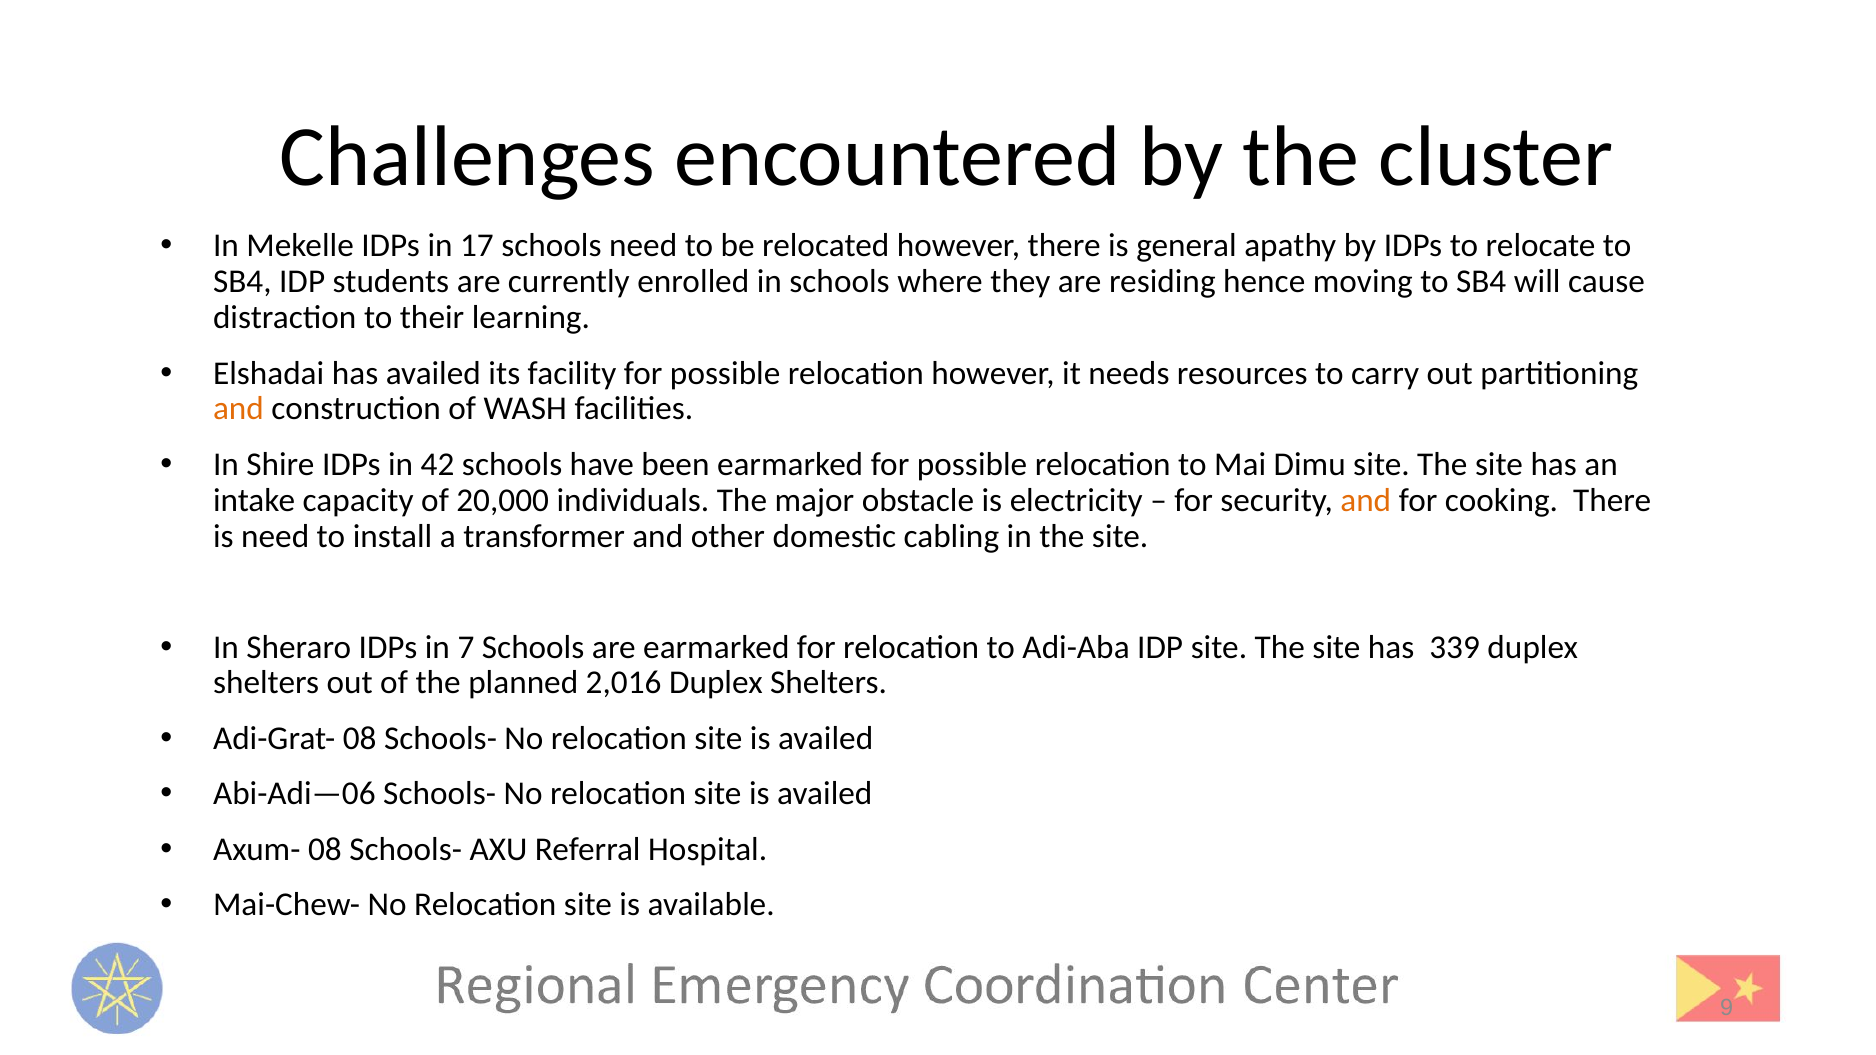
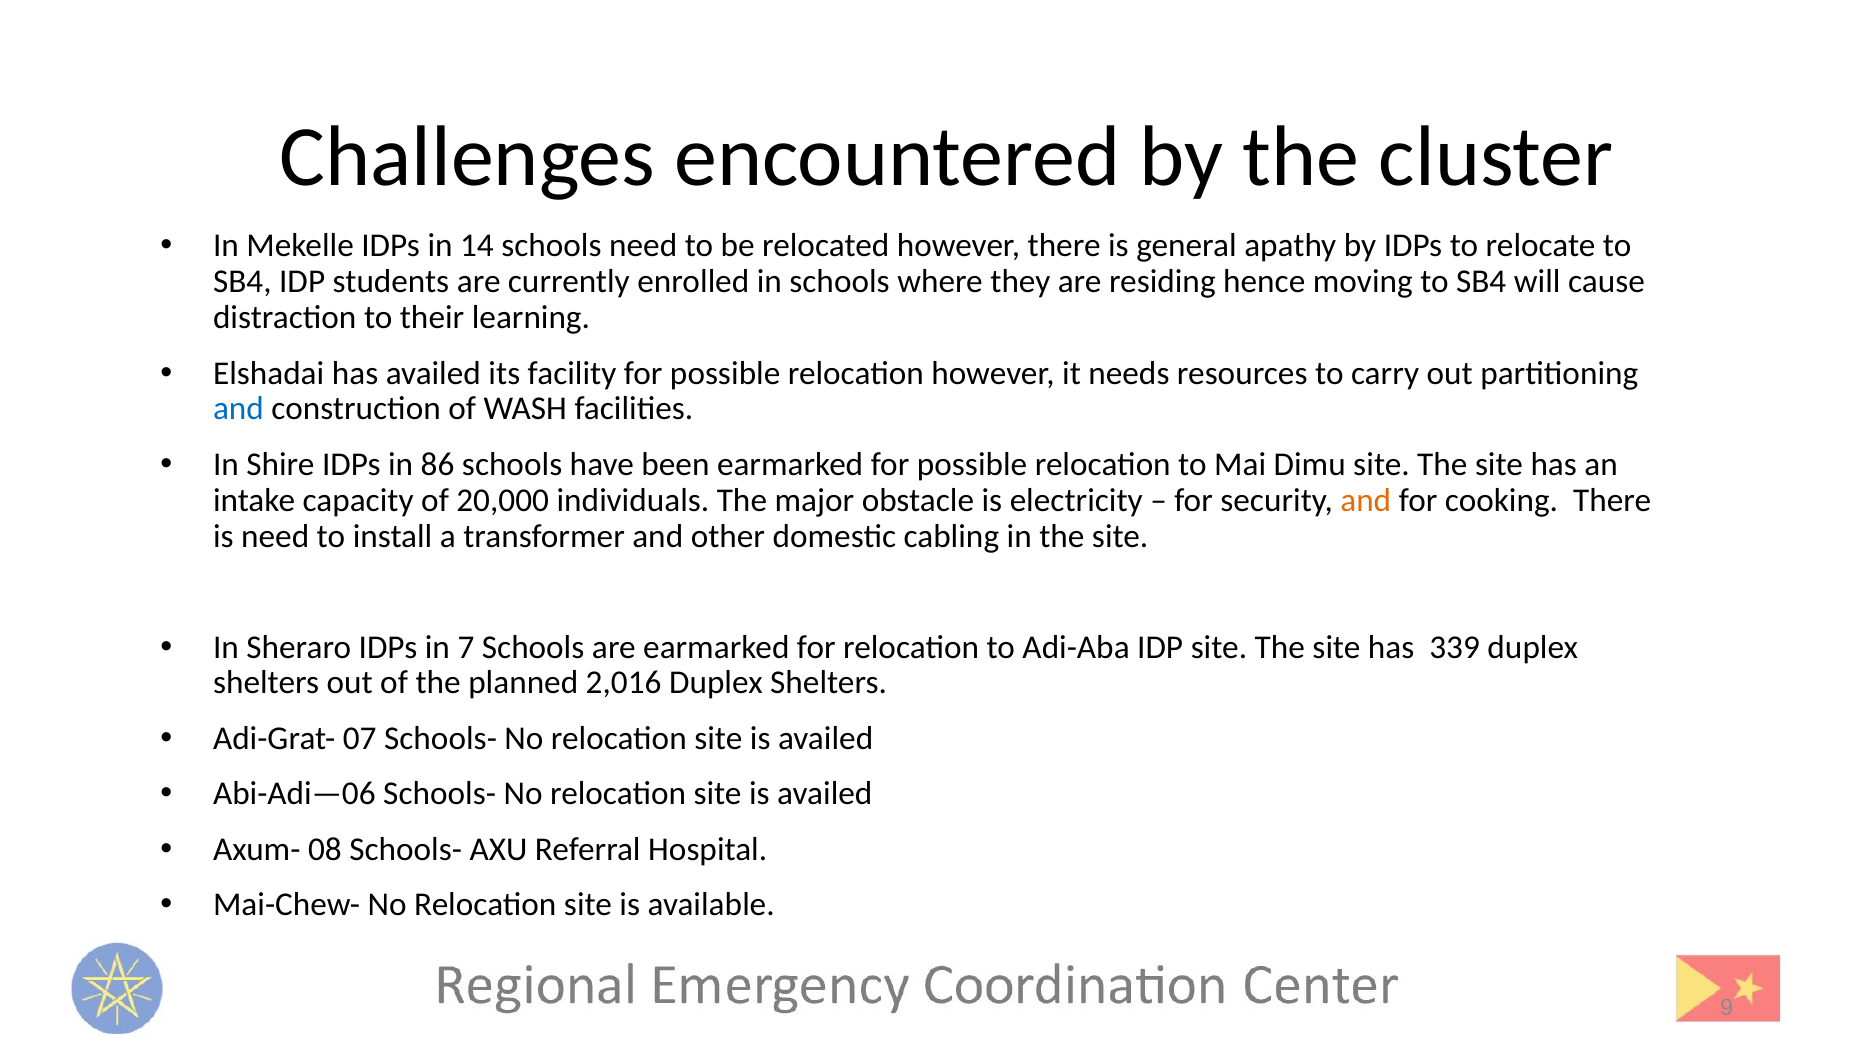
17: 17 -> 14 (477, 246)
and colour: orange -> blue (238, 409)
42: 42 -> 86 (438, 465)
Adi-Grat- 08: 08 -> 07 (360, 739)
